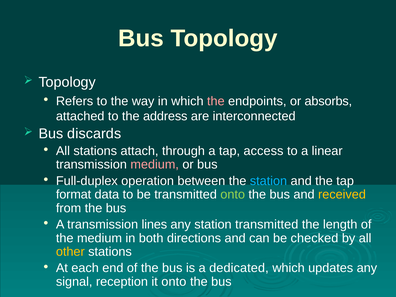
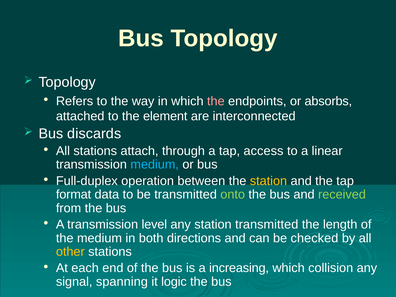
address: address -> element (165, 116)
medium colour: pink -> light blue (155, 165)
station colour: light blue -> yellow (268, 181)
received colour: yellow -> light green (342, 195)
lines: lines -> level (154, 224)
dedicated: dedicated -> increasing (239, 268)
updates: updates -> collision (331, 268)
reception: reception -> spanning (122, 282)
it onto: onto -> logic (174, 282)
